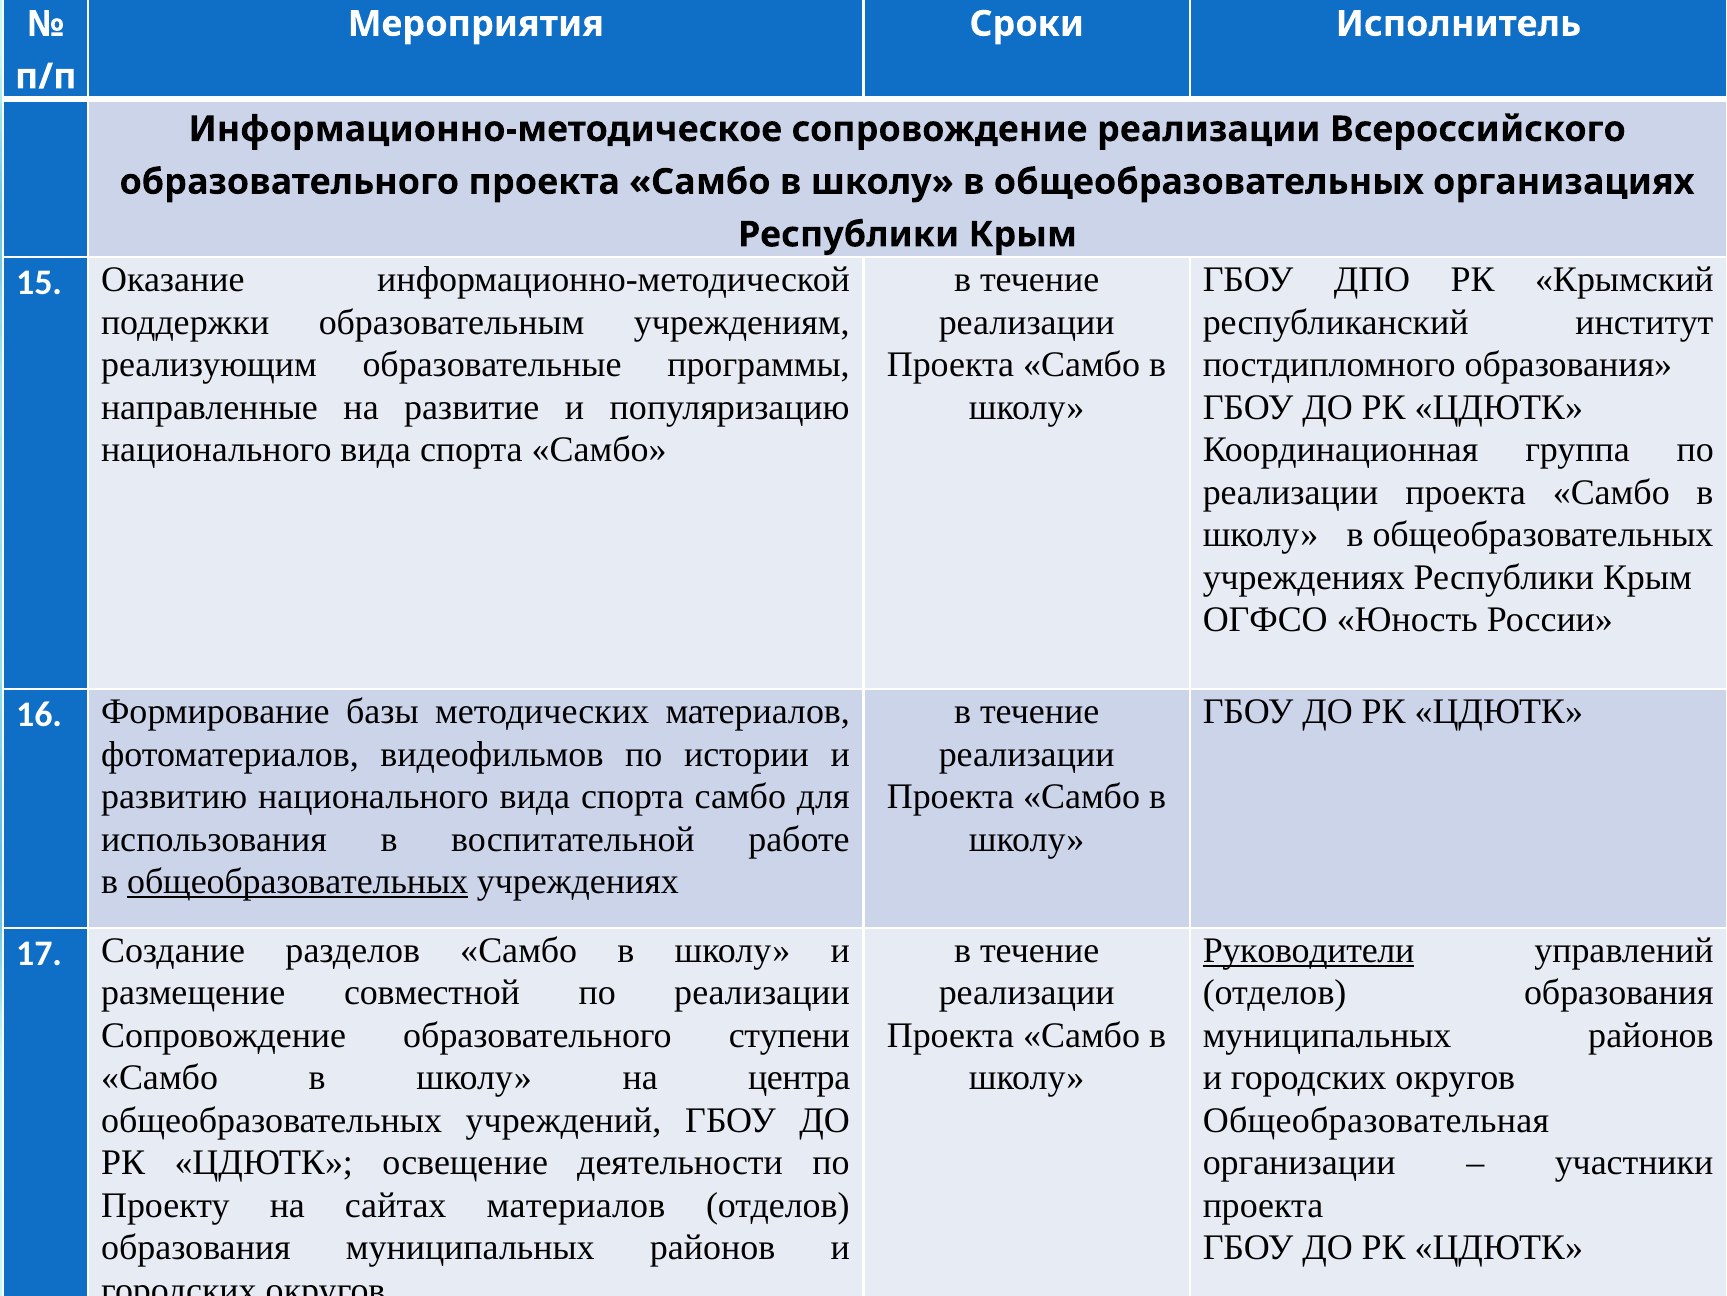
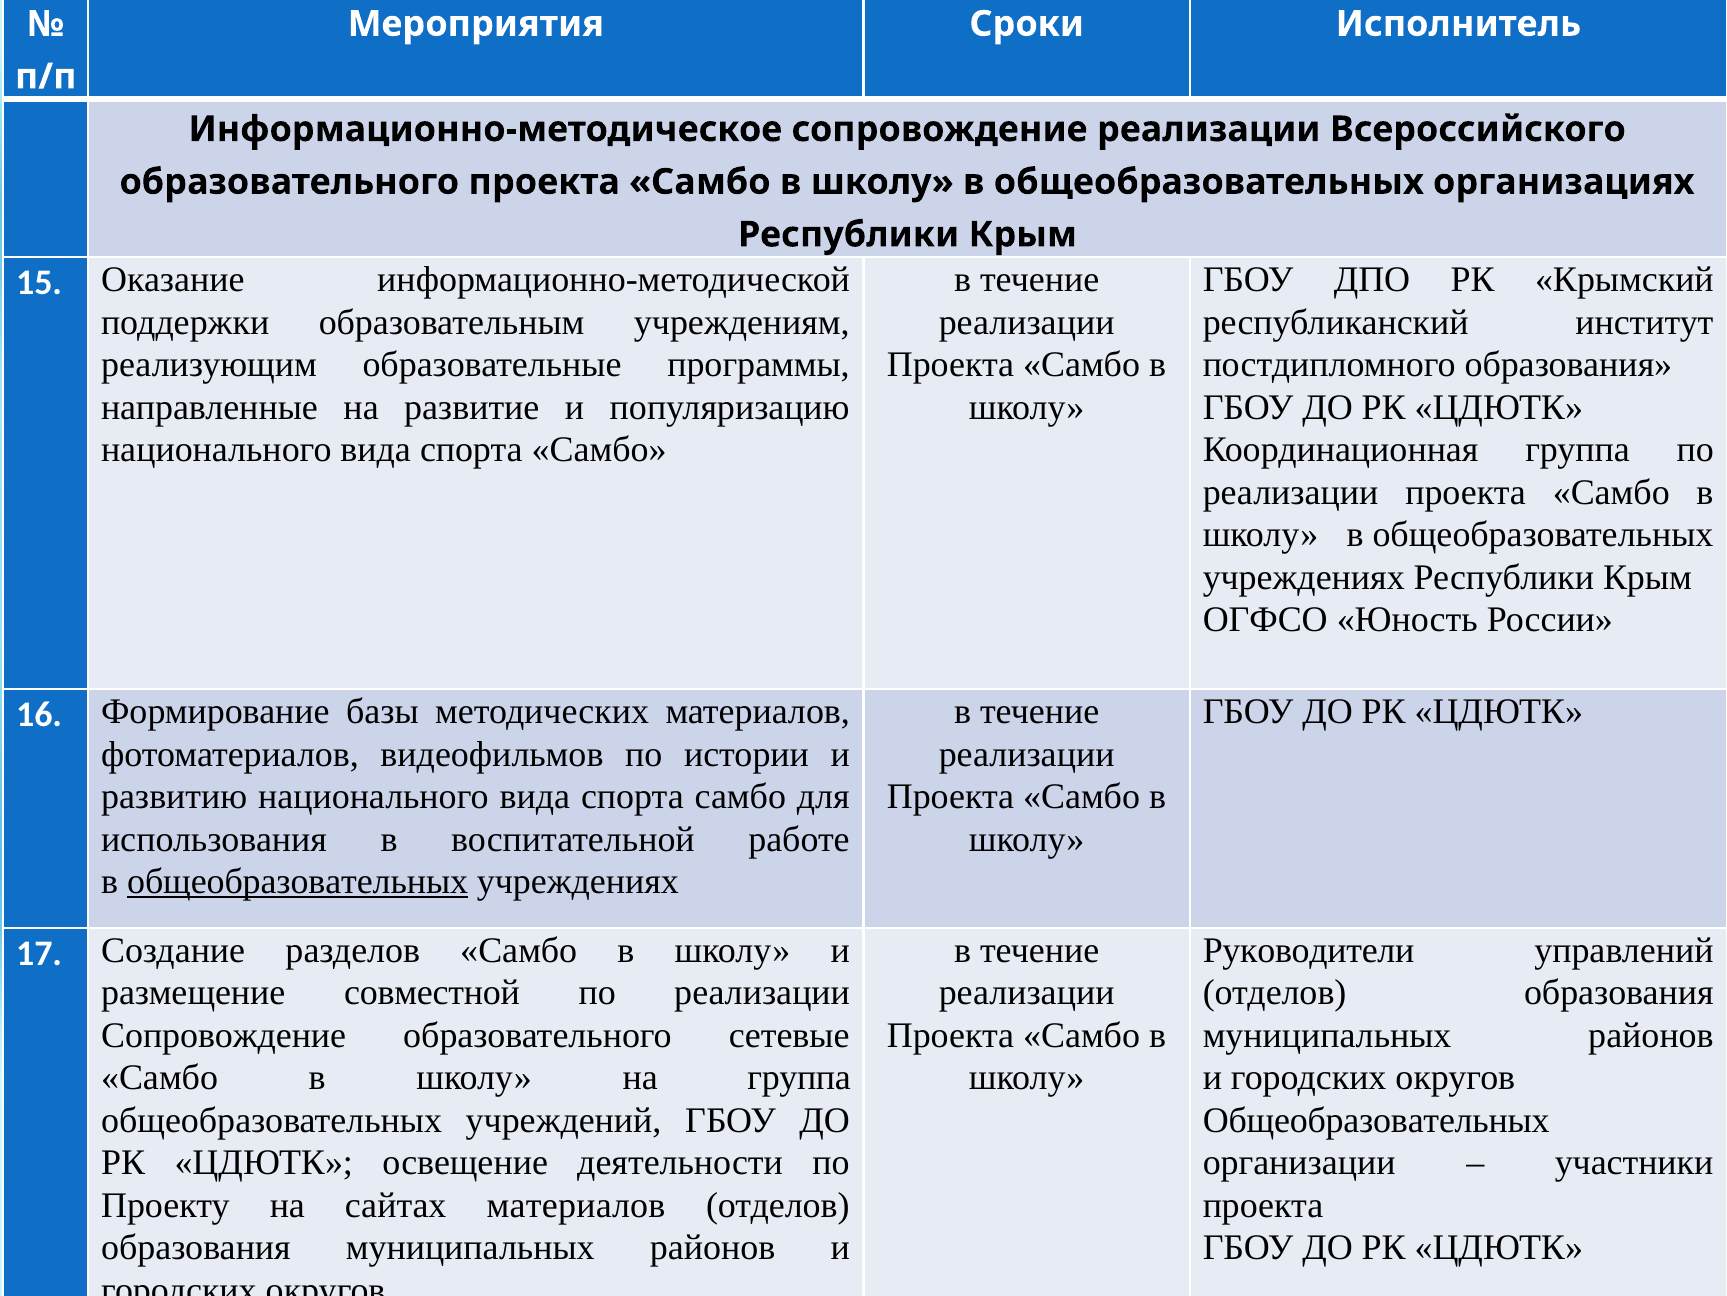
Руководители underline: present -> none (1309, 950)
ступени: ступени -> сетевые (789, 1035)
на центра: центра -> группа (799, 1077)
Общеобразовательная: Общеобразовательная -> Общеобразовательных (1376, 1120)
